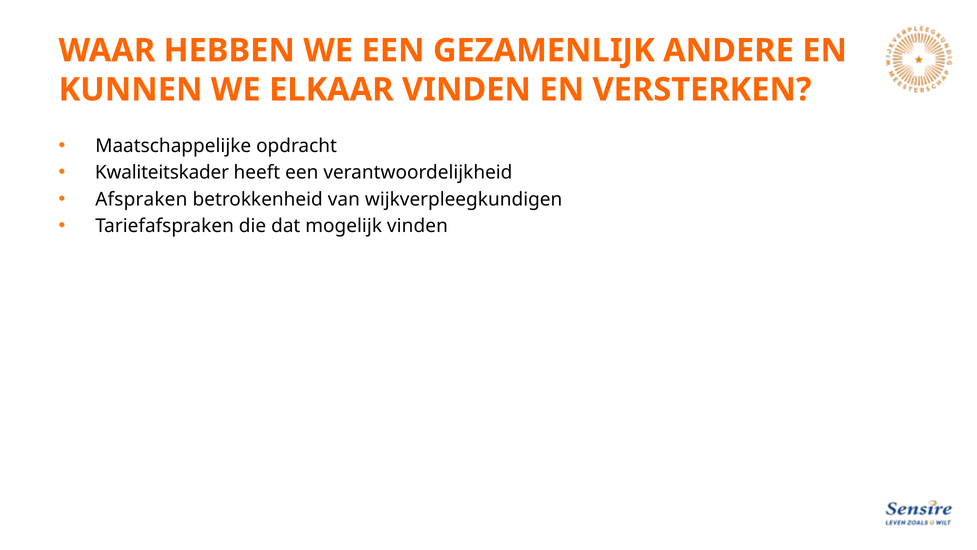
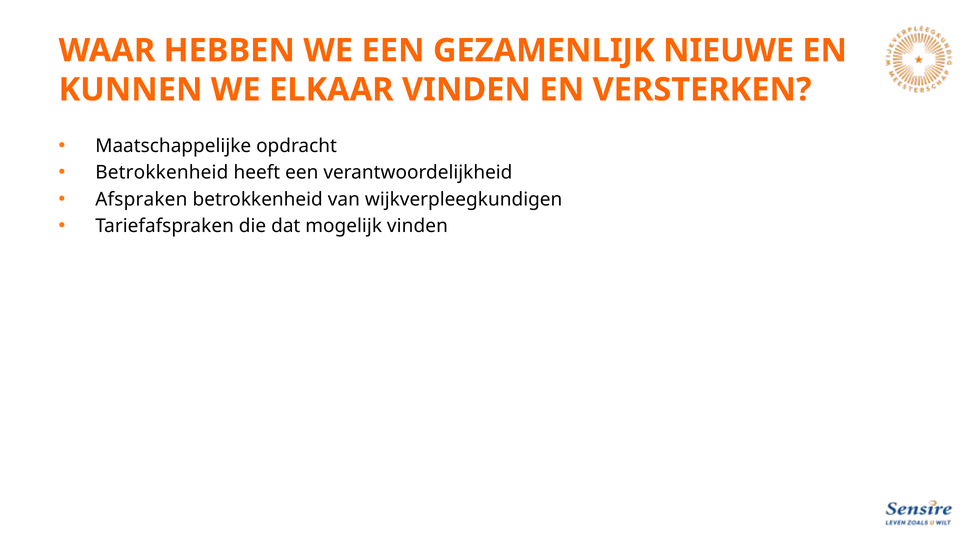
ANDERE: ANDERE -> NIEUWE (729, 51)
Kwaliteitskader: Kwaliteitskader -> Betrokkenheid (162, 172)
